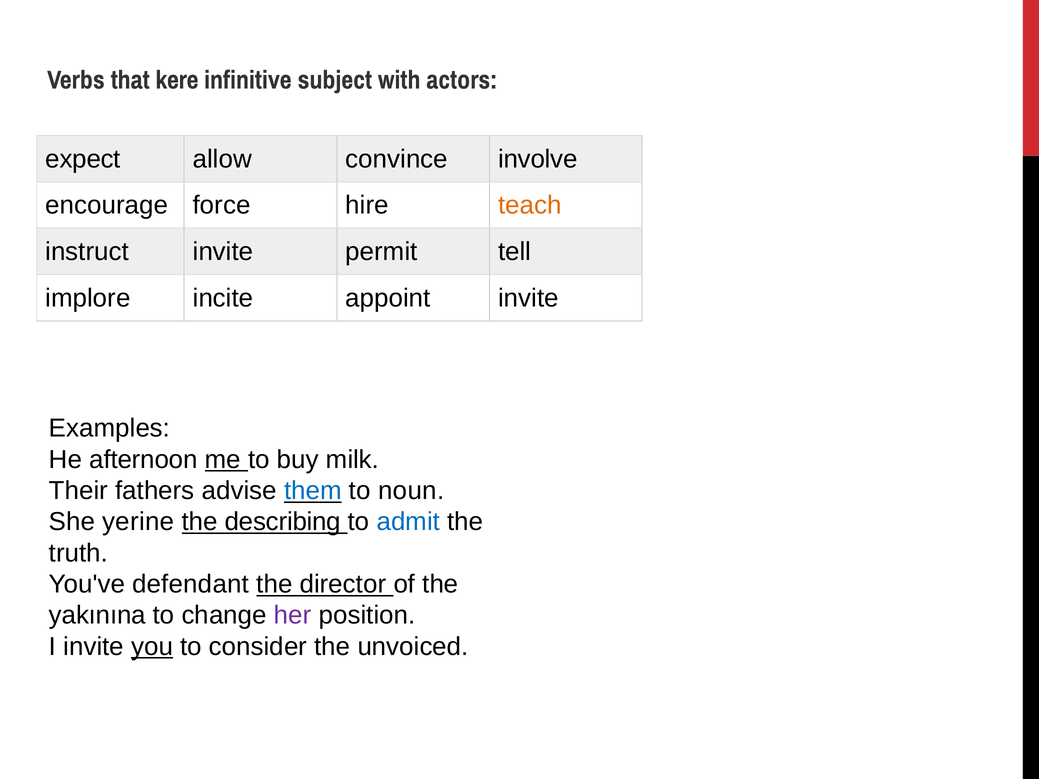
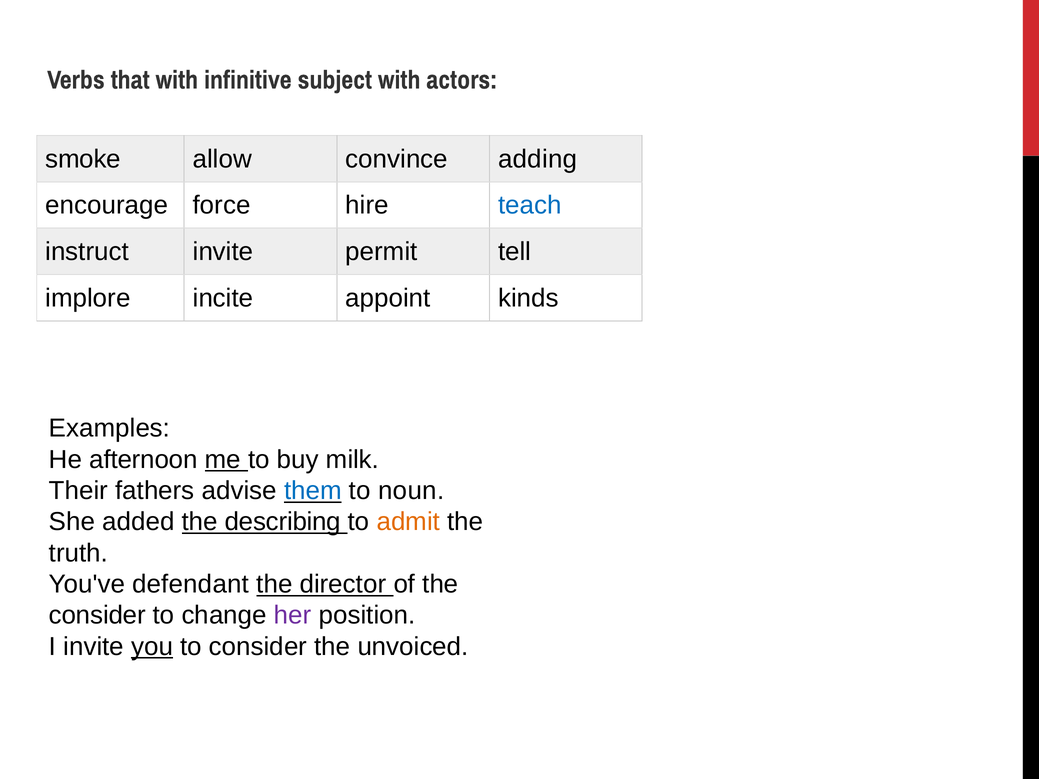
that kere: kere -> with (177, 80)
expect: expect -> smoke (83, 159)
involve: involve -> adding (538, 159)
teach colour: orange -> blue (530, 205)
appoint invite: invite -> kinds (528, 298)
yerine: yerine -> added (138, 522)
admit colour: blue -> orange (408, 522)
yakınına: yakınına -> consider (97, 615)
